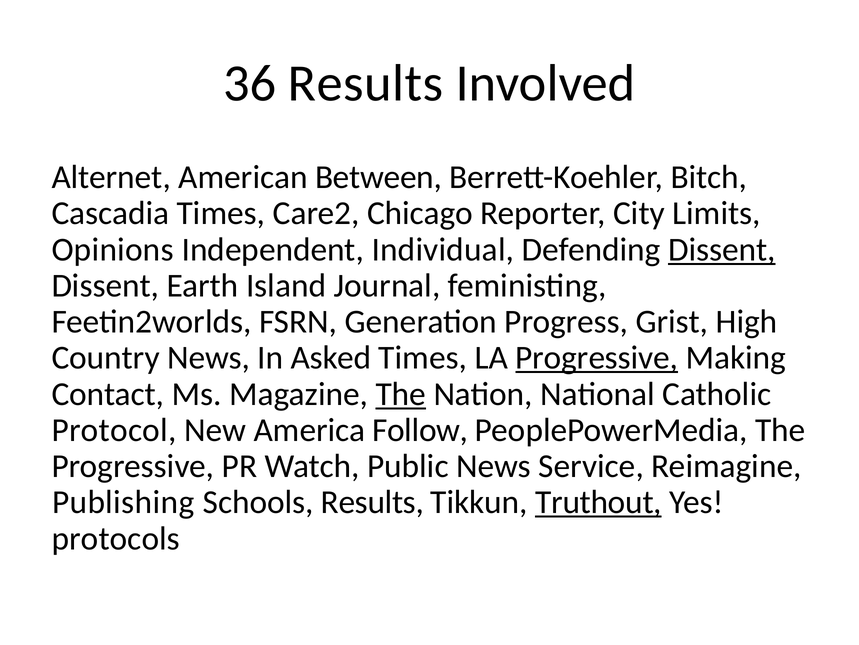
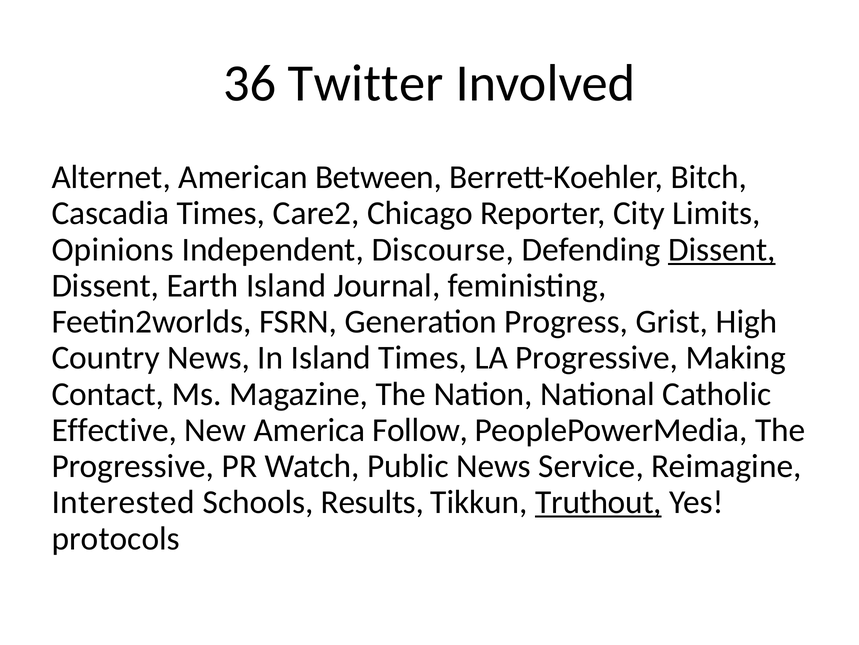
36 Results: Results -> Twitter (366, 83)
Individual: Individual -> Discourse (443, 249)
In Asked: Asked -> Island (331, 357)
Progressive underline: present -> none (597, 357)
The underline: present -> none (401, 394)
Protocol: Protocol -> Effective (114, 430)
Publishing: Publishing -> Interested (123, 502)
